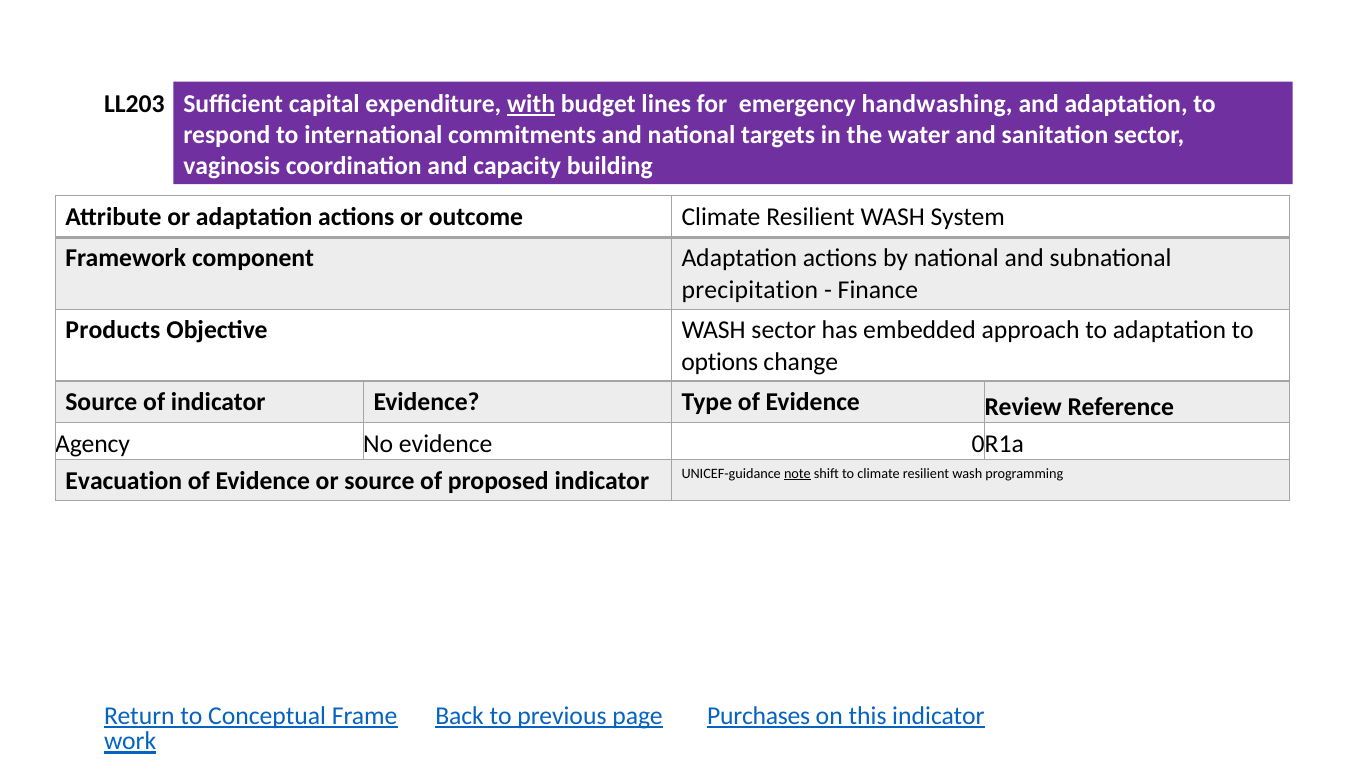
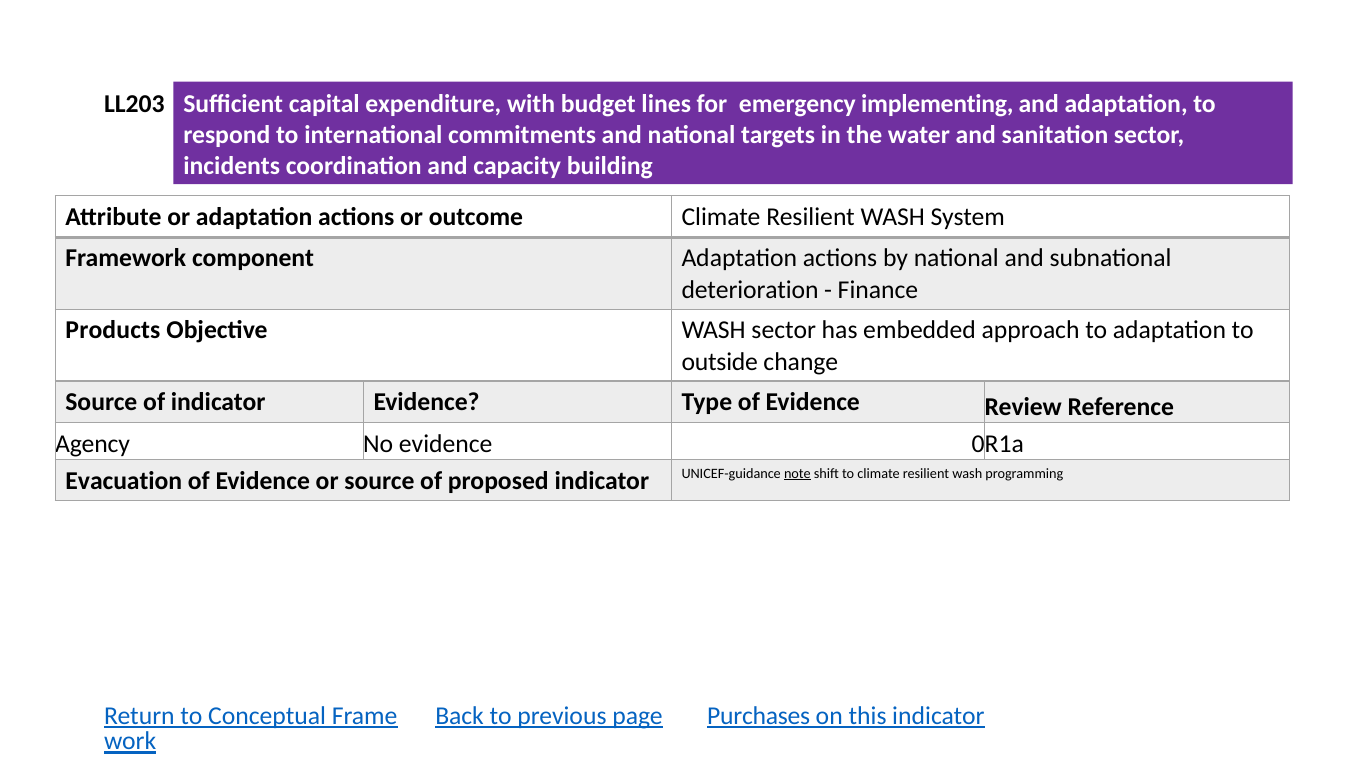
with underline: present -> none (531, 104)
handwashing: handwashing -> implementing (937, 104)
vaginosis: vaginosis -> incidents (232, 166)
precipitation: precipitation -> deterioration (750, 290)
options: options -> outside (720, 362)
